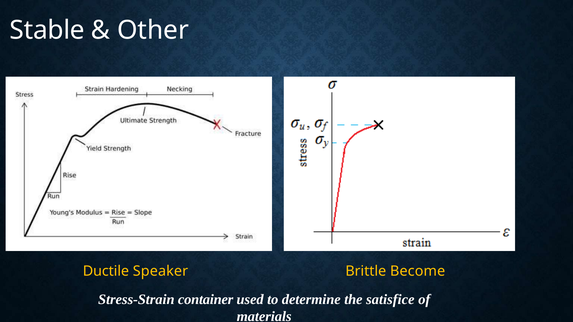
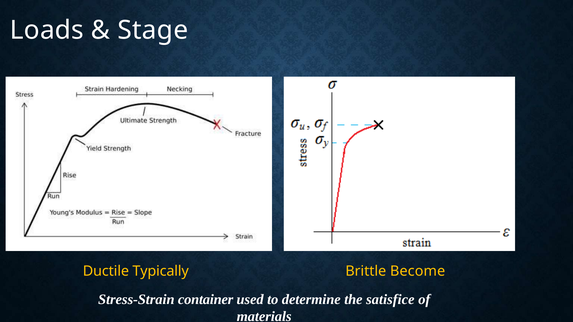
Stable: Stable -> Loads (47, 30)
Other: Other -> Stage (153, 30)
Speaker: Speaker -> Typically (161, 271)
